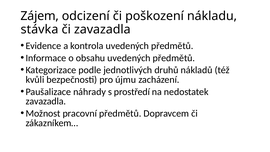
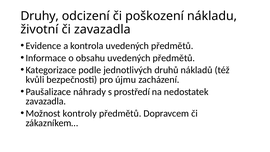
Zájem: Zájem -> Druhy (40, 16)
stávka: stávka -> životní (40, 29)
pracovní: pracovní -> kontroly (80, 113)
